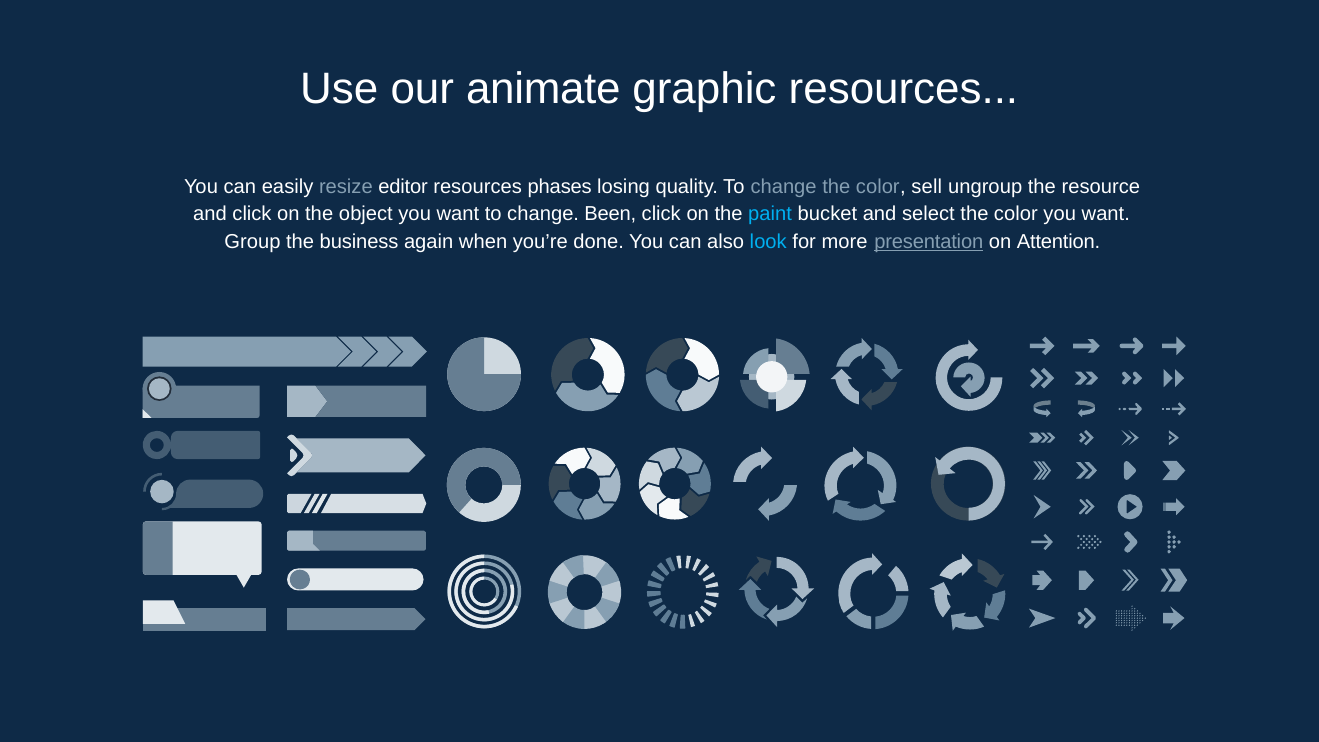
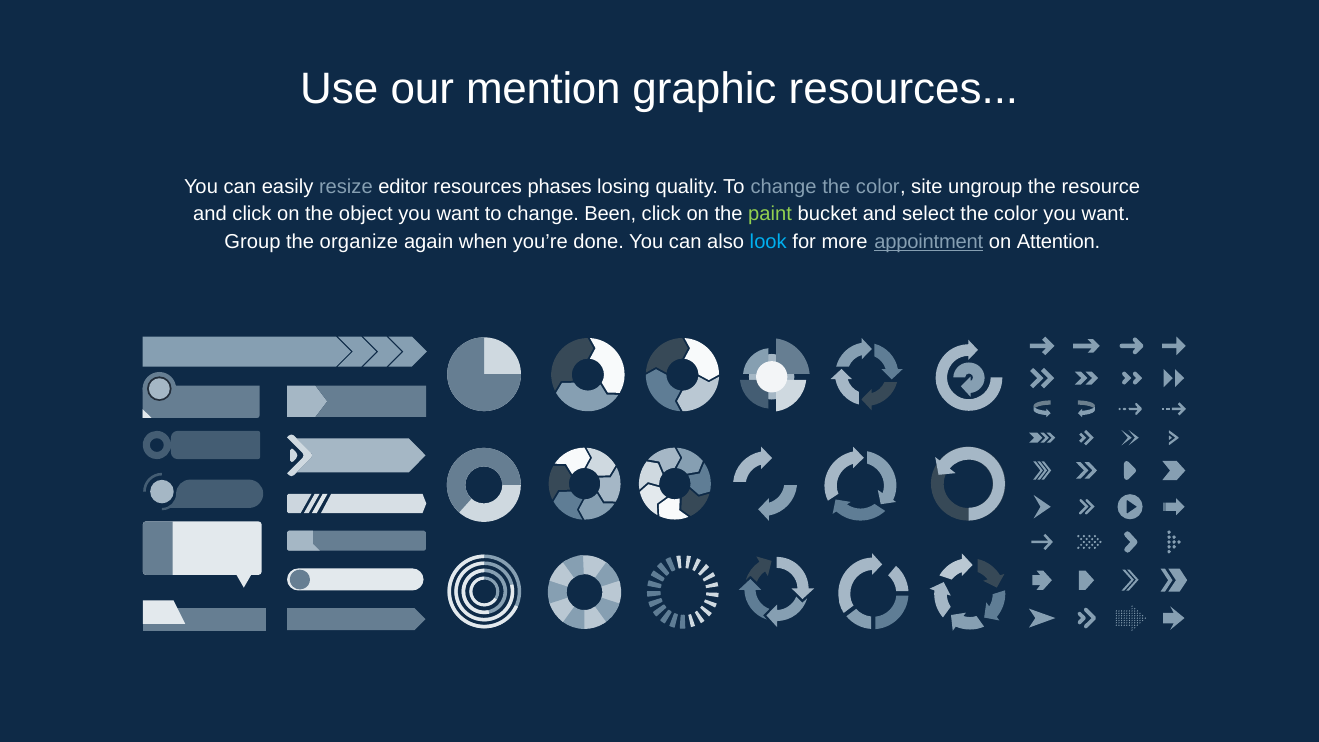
animate: animate -> mention (543, 89)
sell: sell -> site (927, 186)
paint colour: light blue -> light green (770, 214)
business: business -> organize (359, 242)
presentation: presentation -> appointment (929, 242)
